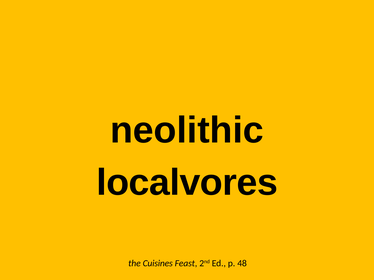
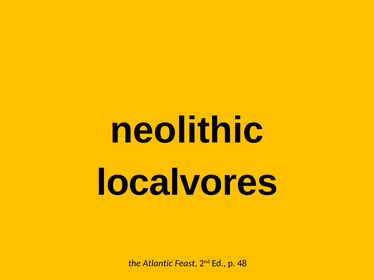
Cuisines: Cuisines -> Atlantic (158, 264)
